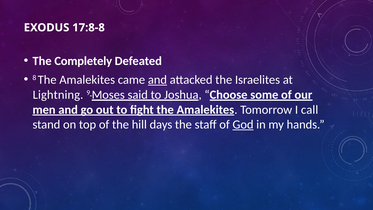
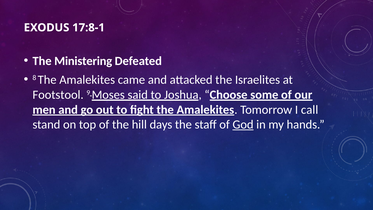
17:8-8: 17:8-8 -> 17:8-1 (89, 28)
Completely: Completely -> Ministering (83, 61)
and underline: present -> none (157, 80)
Lightning: Lightning -> Footstool (58, 95)
